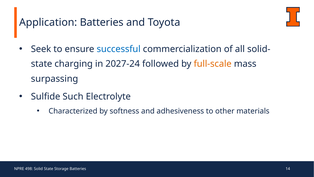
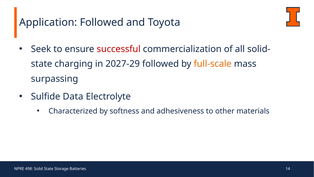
Application Batteries: Batteries -> Followed (102, 22)
successful colour: blue -> red (119, 49)
2027-24: 2027-24 -> 2027-29 (123, 64)
Such: Such -> Data (73, 96)
